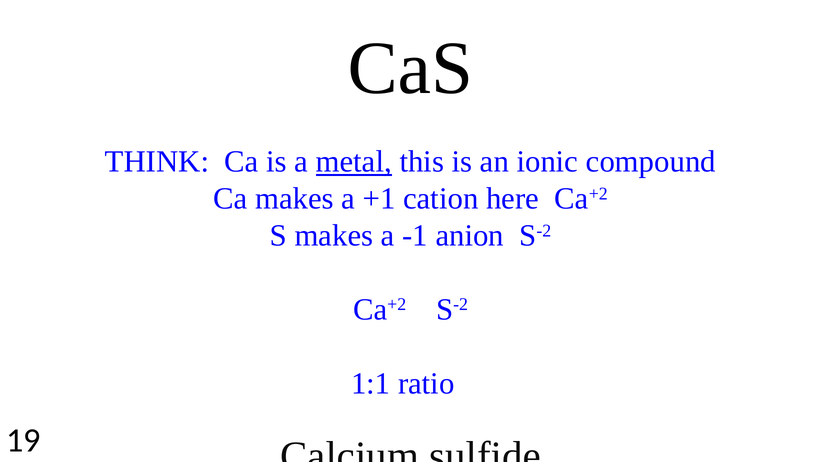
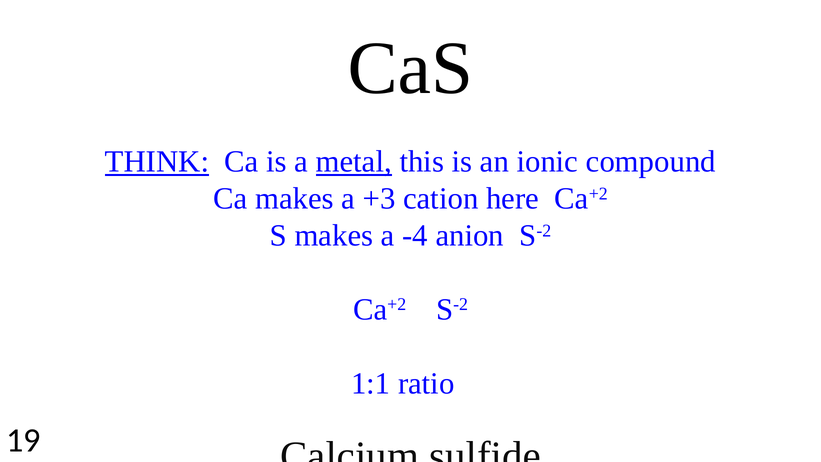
THINK underline: none -> present (157, 162)
+1: +1 -> +3 (379, 199)
-1: -1 -> -4 (415, 236)
